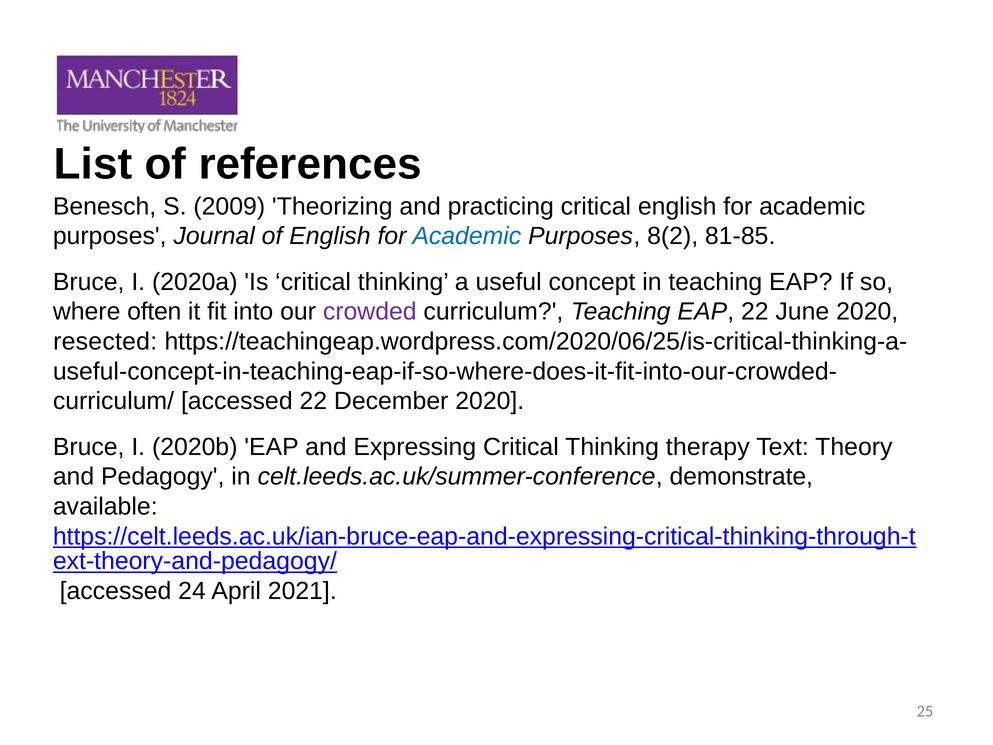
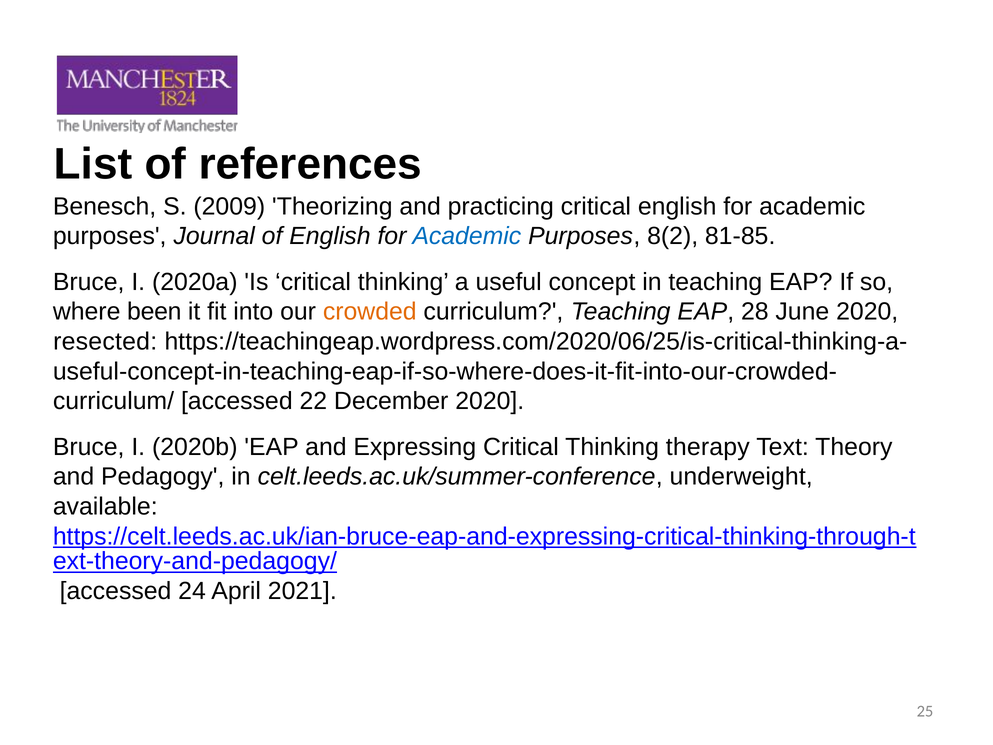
often: often -> been (154, 312)
crowded colour: purple -> orange (370, 312)
EAP 22: 22 -> 28 (755, 312)
demonstrate: demonstrate -> underweight (741, 477)
